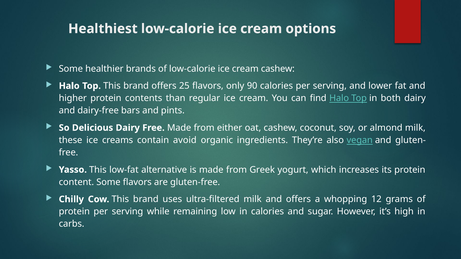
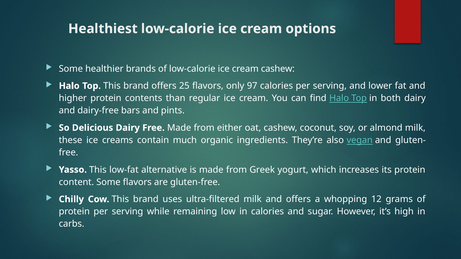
90: 90 -> 97 (252, 86)
avoid: avoid -> much (185, 140)
